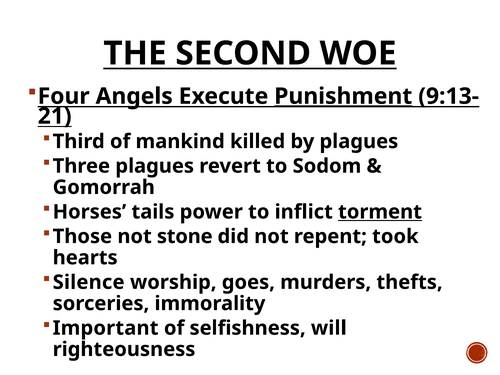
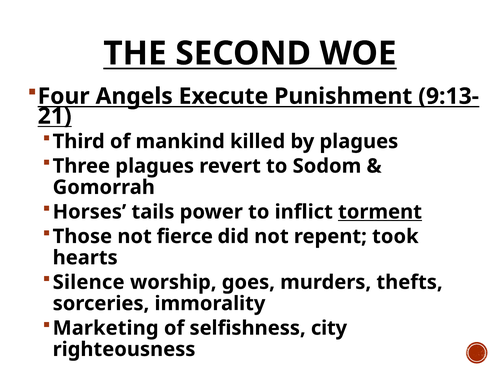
Punishment underline: present -> none (343, 96)
stone: stone -> fierce (185, 236)
Important: Important -> Marketing (106, 328)
will: will -> city (329, 328)
